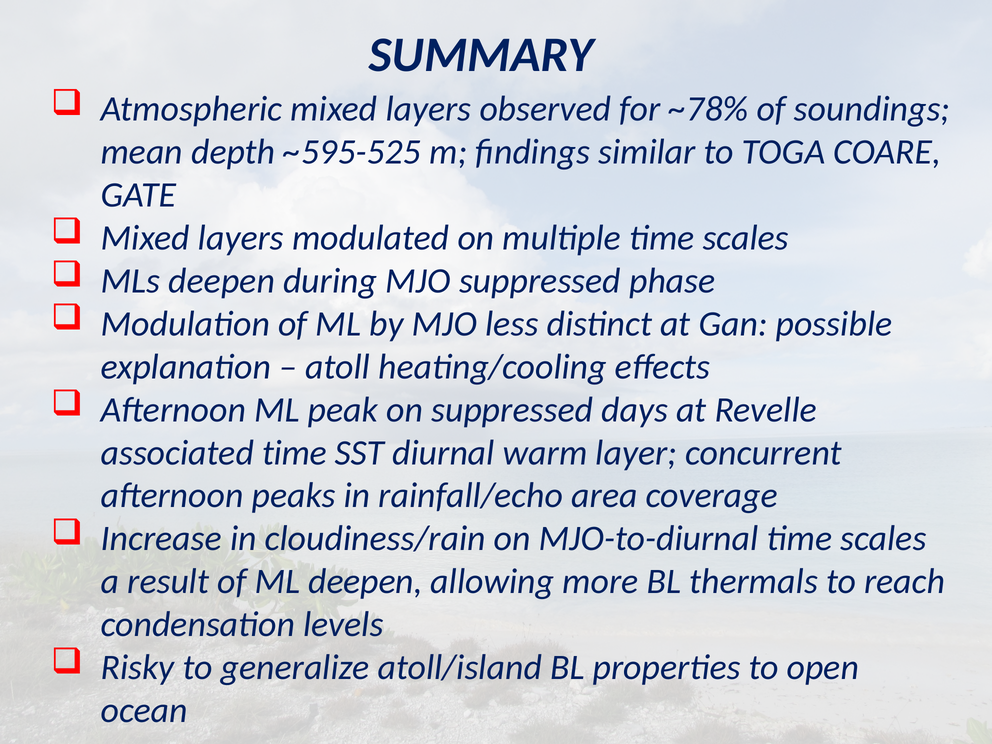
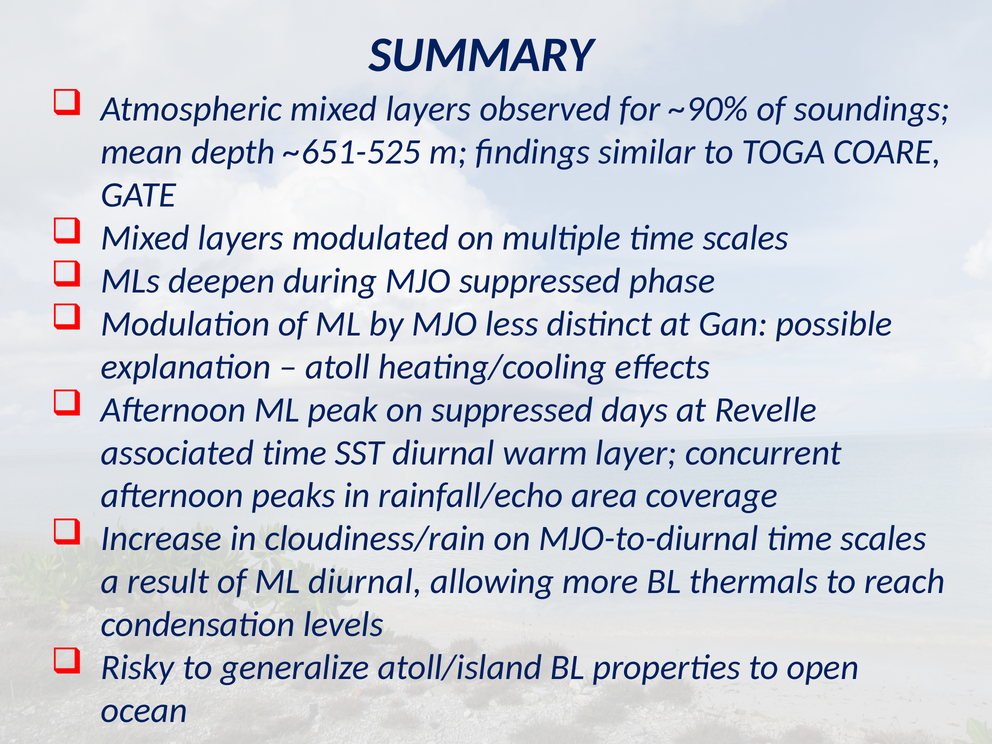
~78%: ~78% -> ~90% (708, 109)
~595-525: ~595-525 -> ~651-525 (352, 152)
ML deepen: deepen -> diurnal (365, 582)
